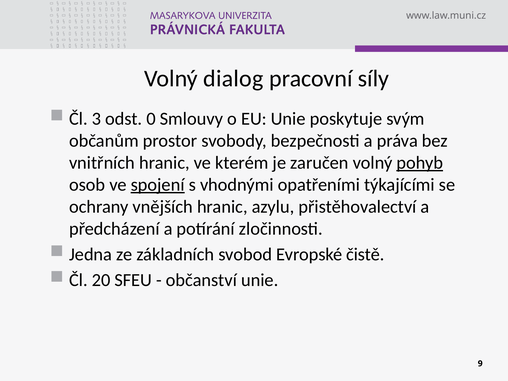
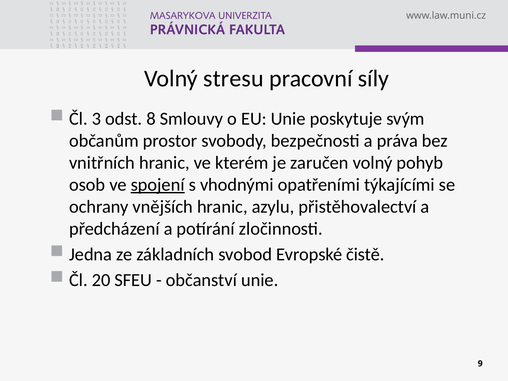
dialog: dialog -> stresu (233, 79)
0: 0 -> 8 (151, 119)
pohyb underline: present -> none (420, 163)
